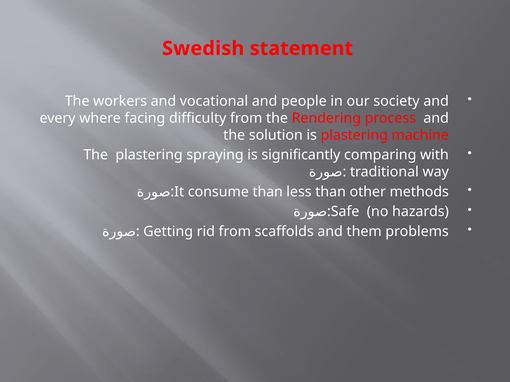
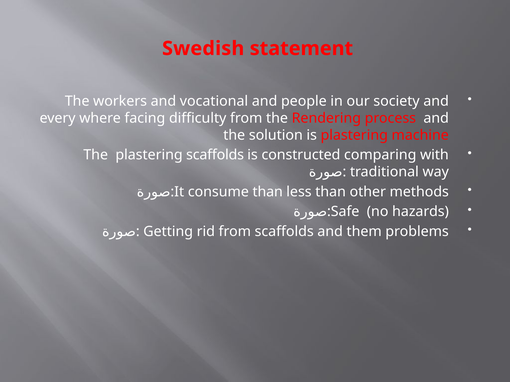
plastering spraying: spraying -> scaffolds (215, 155)
significantly: significantly -> constructed (301, 155)
